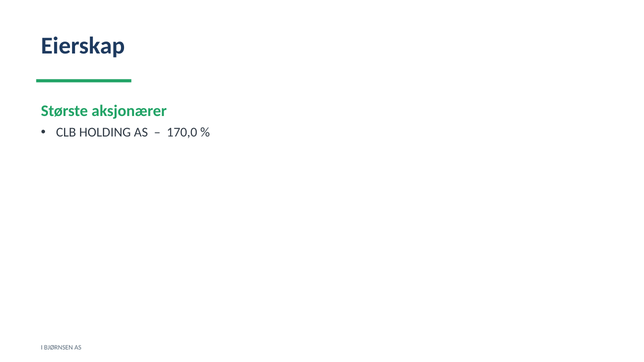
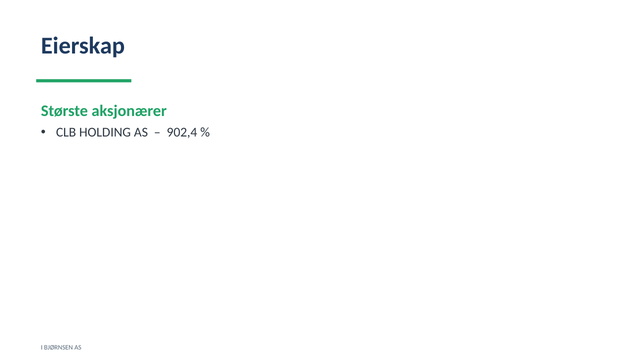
170,0: 170,0 -> 902,4 (182, 132)
